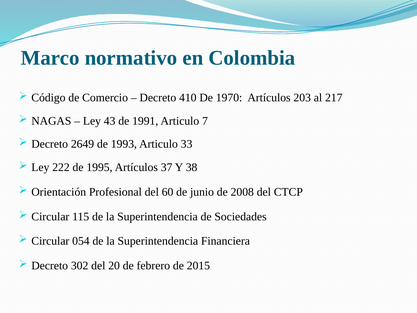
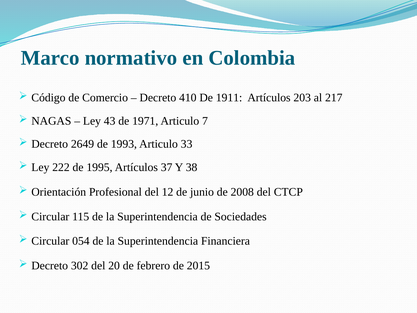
1970: 1970 -> 1911 (229, 98)
1991: 1991 -> 1971 (145, 121)
60: 60 -> 12 (168, 192)
